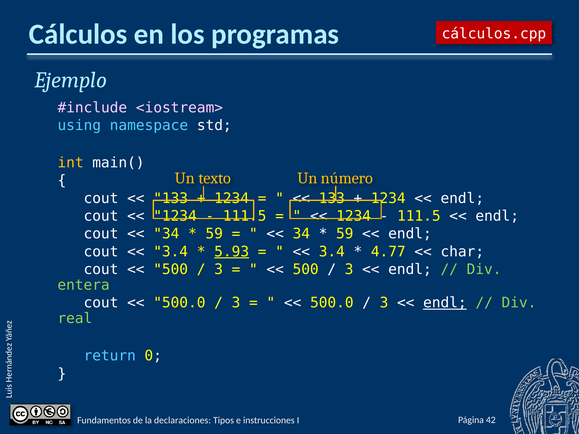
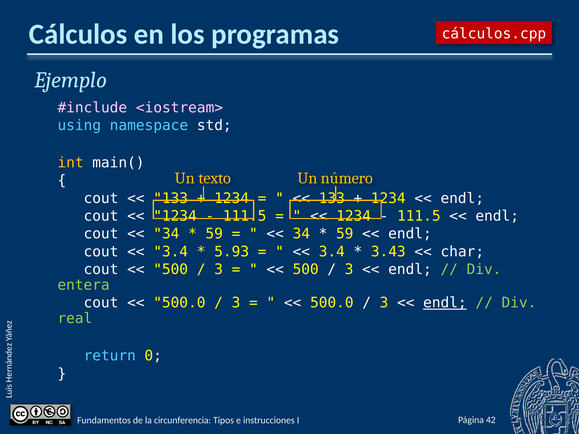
5.93 underline: present -> none (232, 252)
4.77: 4.77 -> 3.43 (388, 252)
declaraciones: declaraciones -> circunferencia (183, 420)
